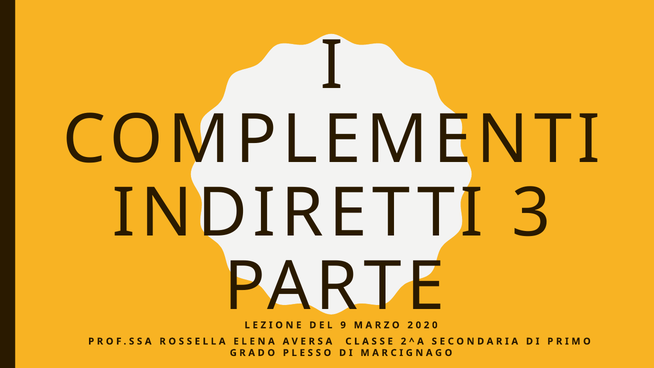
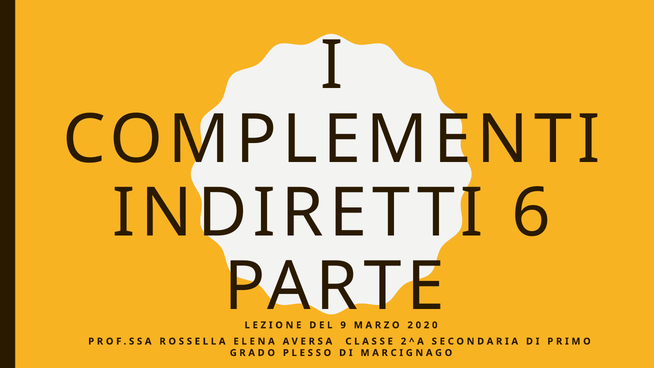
3: 3 -> 6 (531, 213)
